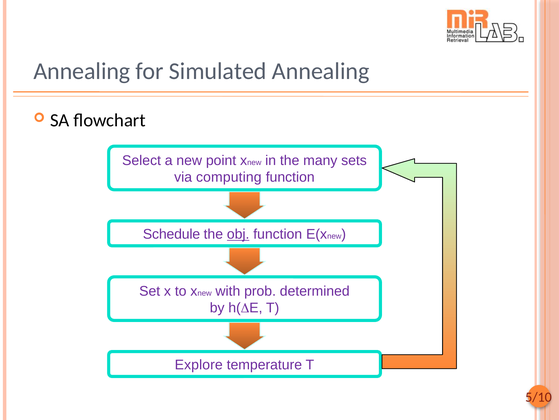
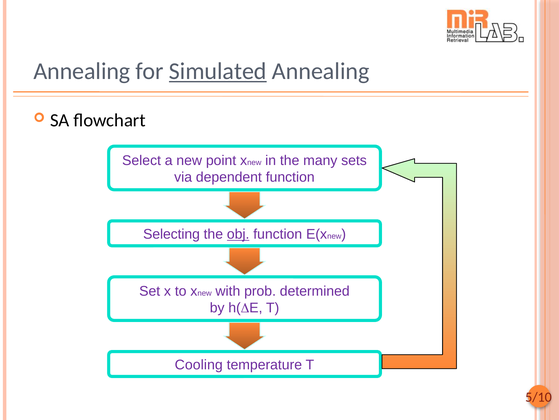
Simulated underline: none -> present (218, 71)
computing: computing -> dependent (229, 177)
Schedule: Schedule -> Selecting (172, 234)
Explore: Explore -> Cooling (199, 364)
